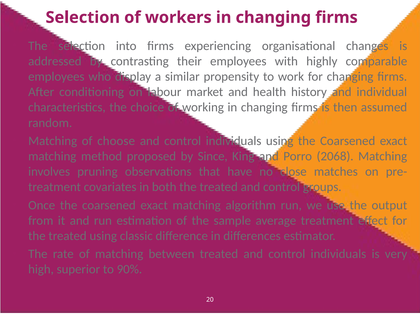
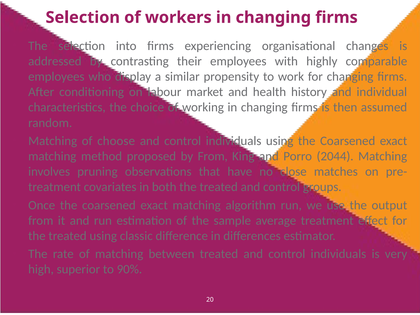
by Since: Since -> From (213, 156)
2068: 2068 -> 2044 (335, 156)
